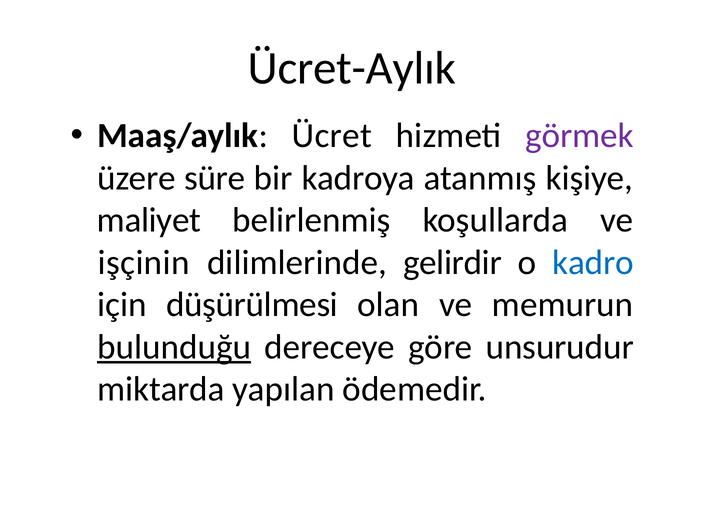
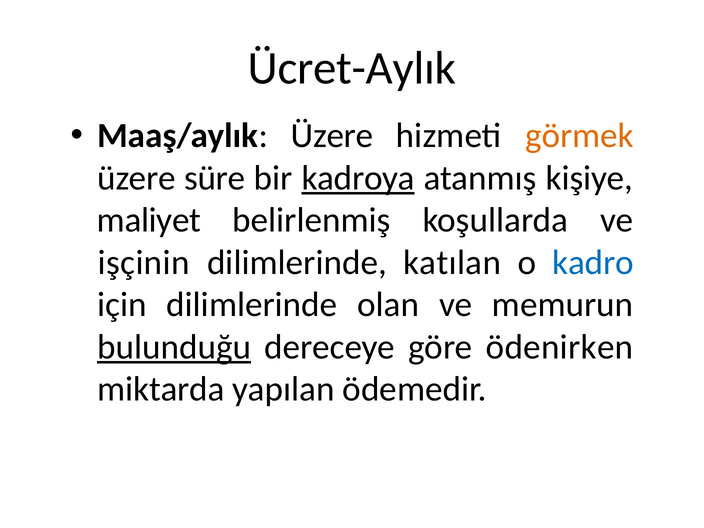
Maaş/aylık Ücret: Ücret -> Üzere (332, 136)
görmek colour: purple -> orange (579, 136)
kadroya underline: none -> present (358, 178)
gelirdir: gelirdir -> katılan (452, 263)
için düşürülmesi: düşürülmesi -> dilimlerinde (252, 305)
unsurudur: unsurudur -> ödenirken (560, 347)
